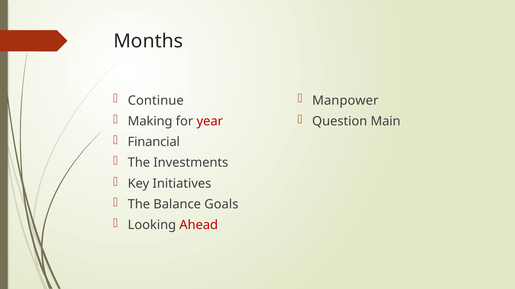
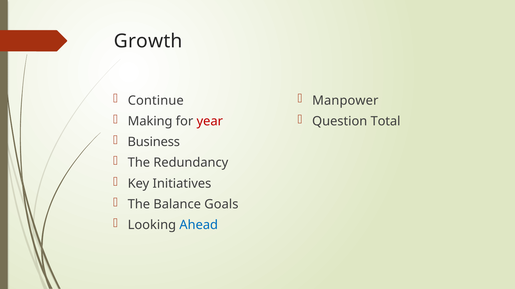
Months: Months -> Growth (148, 41)
Main: Main -> Total (386, 122)
Financial: Financial -> Business (154, 142)
Investments: Investments -> Redundancy (191, 163)
Ahead colour: red -> blue (199, 226)
